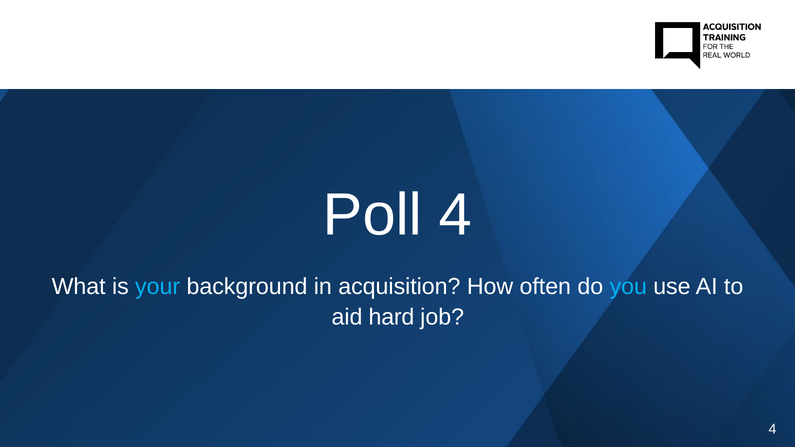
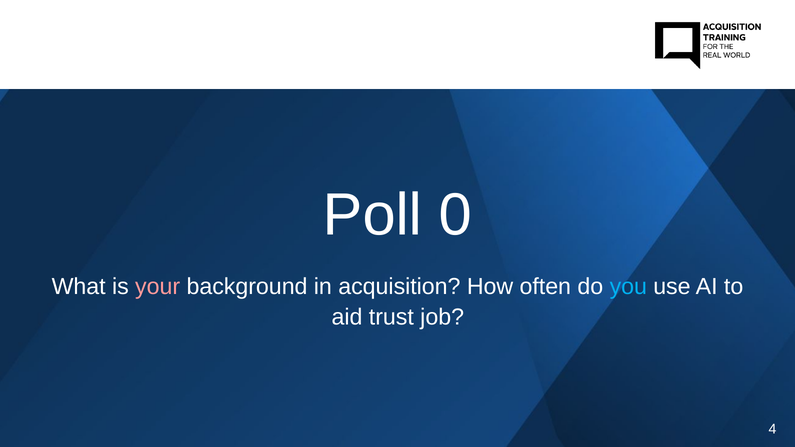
Poll 4: 4 -> 0 (455, 215)
your colour: light blue -> pink (158, 287)
hard: hard -> trust (391, 317)
